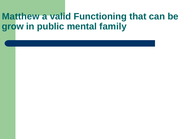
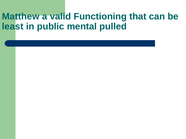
grow: grow -> least (13, 27)
family: family -> pulled (113, 27)
